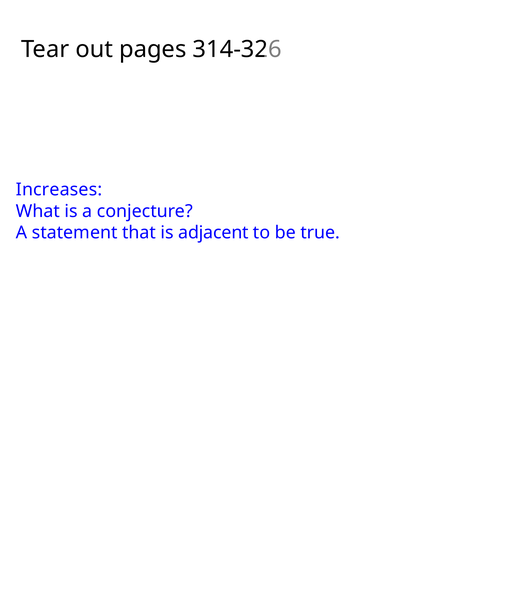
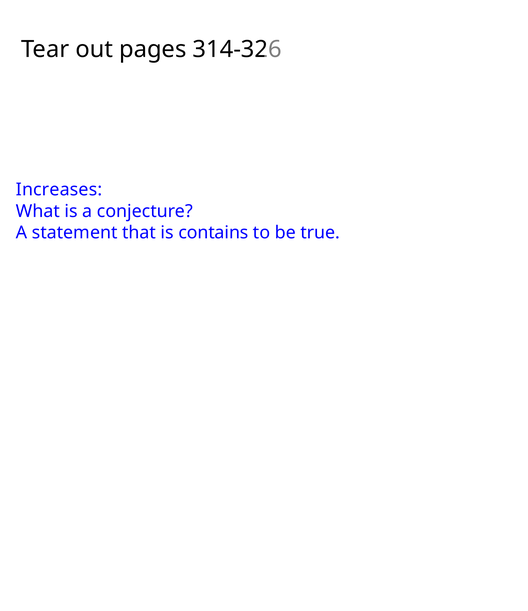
adjacent: adjacent -> contains (213, 233)
